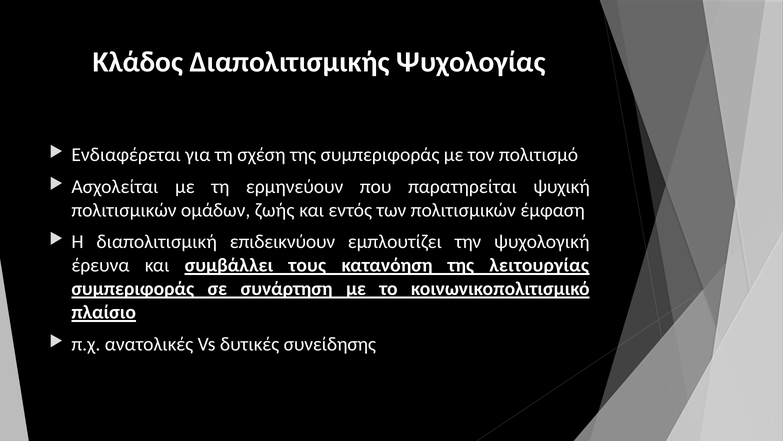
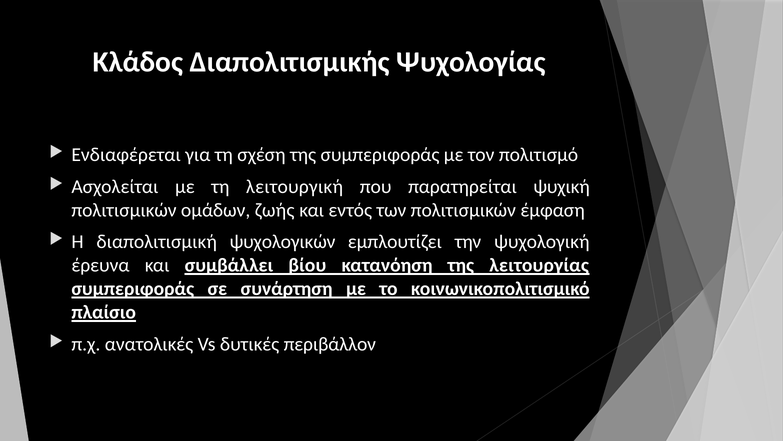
ερμηνεύουν: ερμηνεύουν -> λειτουργική (295, 186)
επιδεικνύουν: επιδεικνύουν -> ψυχολογικών (283, 242)
τους: τους -> βίου (307, 265)
συνείδησης: συνείδησης -> περιβάλλον (330, 344)
